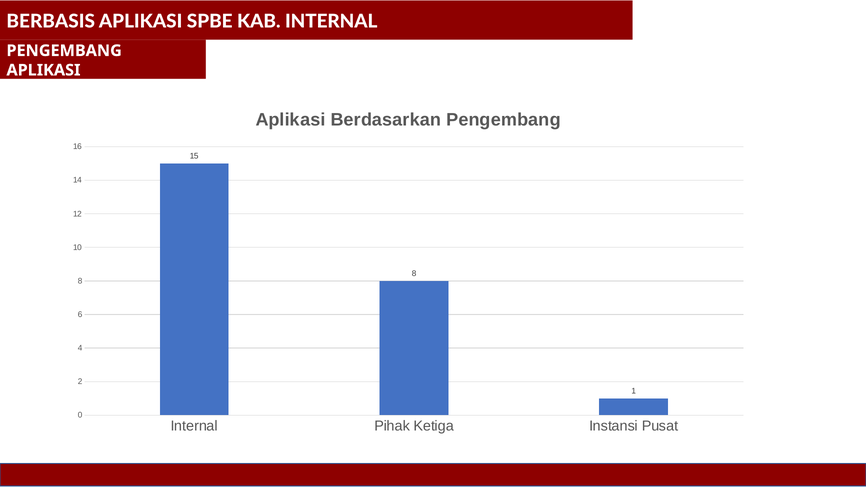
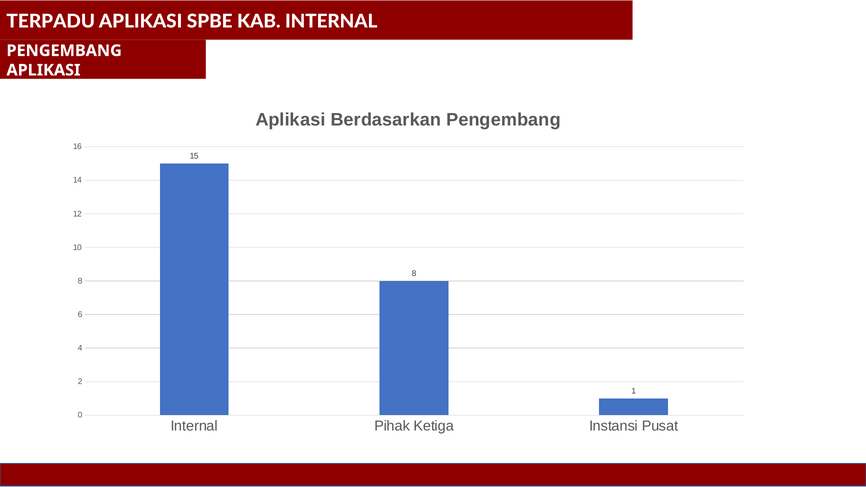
BERBASIS: BERBASIS -> TERPADU (51, 21)
